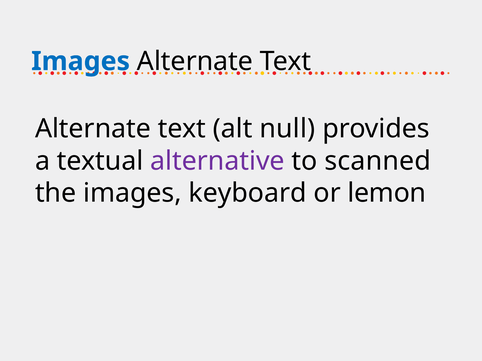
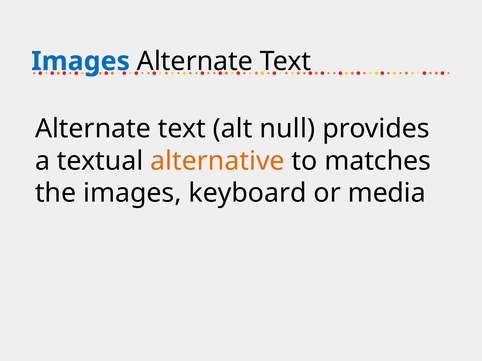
alternative colour: purple -> orange (218, 161)
scanned: scanned -> matches (378, 161)
lemon: lemon -> media (387, 193)
